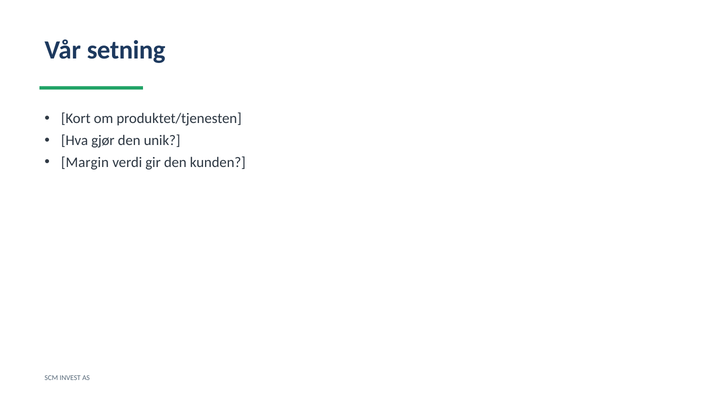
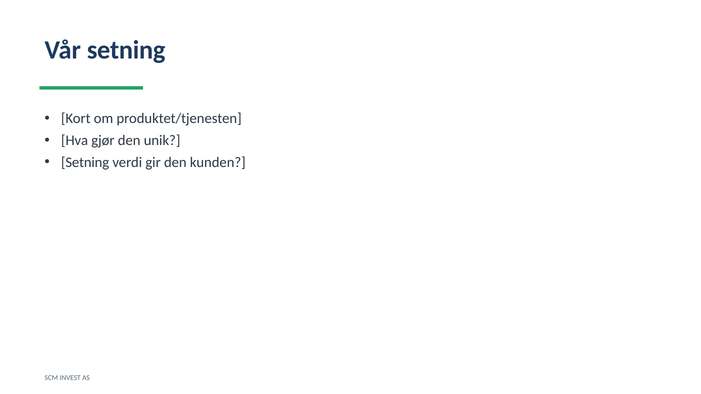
Margin: Margin -> Setning (85, 163)
